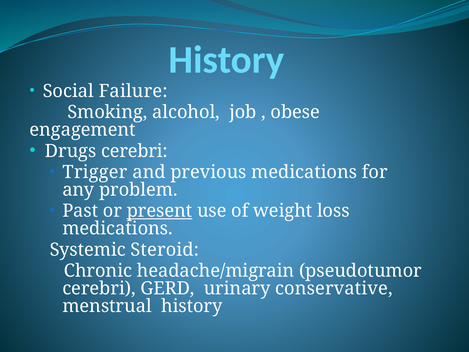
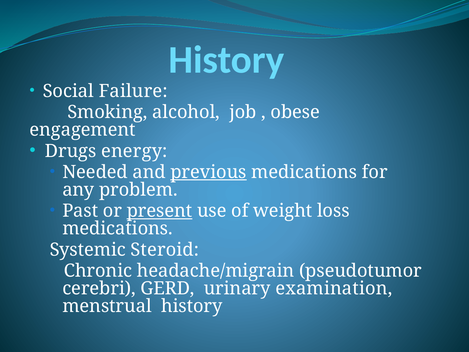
Drugs cerebri: cerebri -> energy (134, 151)
Trigger: Trigger -> Needed (95, 172)
previous underline: none -> present (208, 172)
conservative: conservative -> examination (334, 288)
